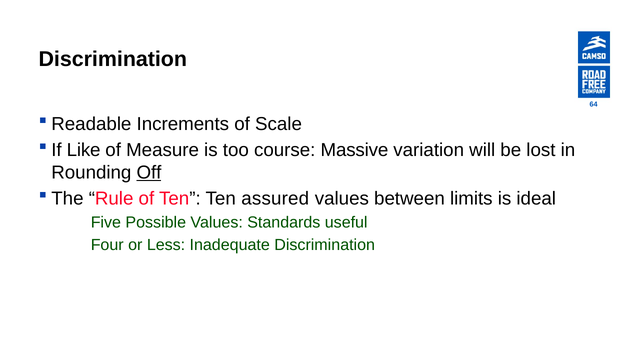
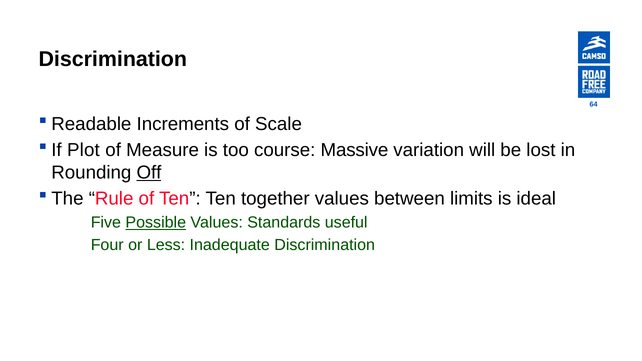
Like: Like -> Plot (83, 150)
assured: assured -> together (275, 199)
Possible underline: none -> present (156, 223)
